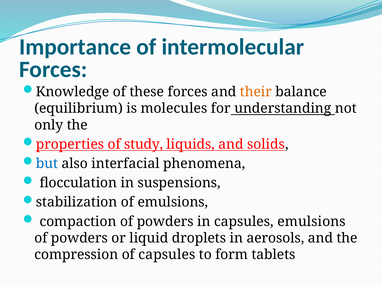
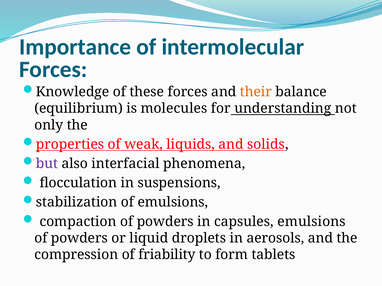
study: study -> weak (144, 145)
but colour: blue -> purple (47, 164)
of capsules: capsules -> friability (167, 255)
